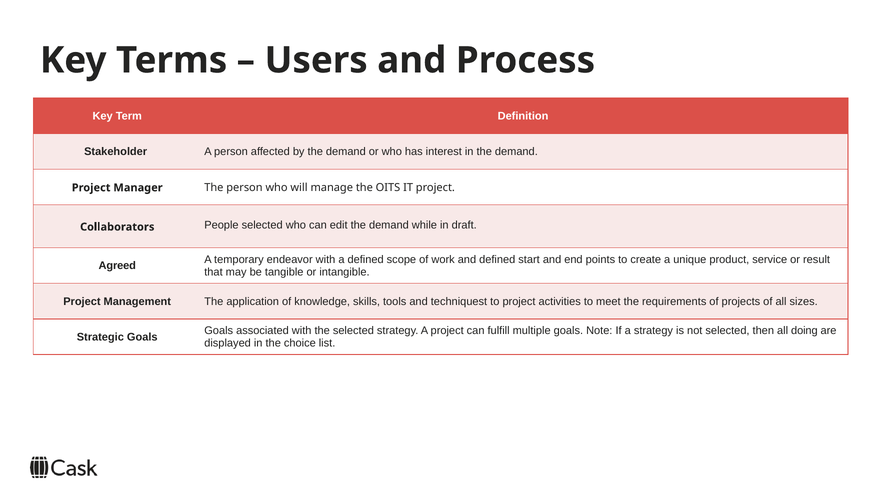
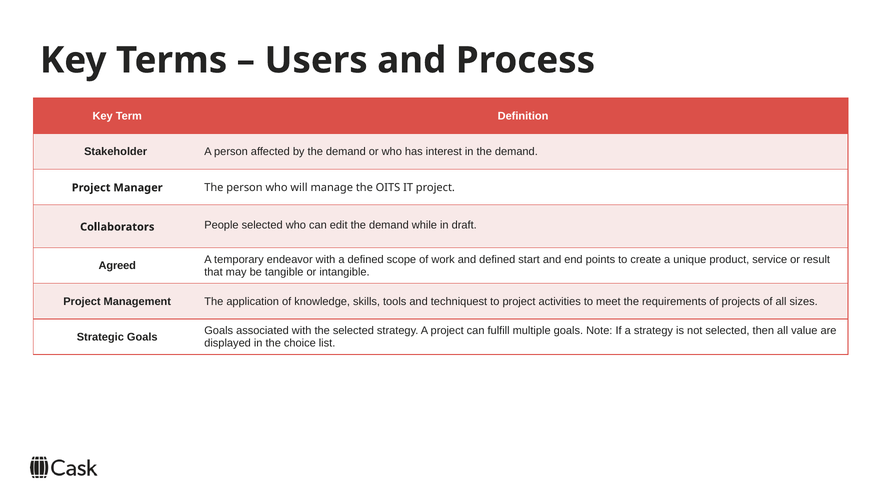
doing: doing -> value (804, 331)
